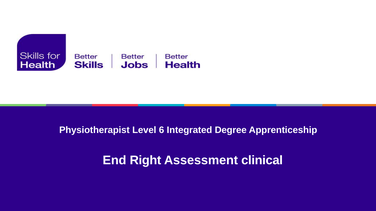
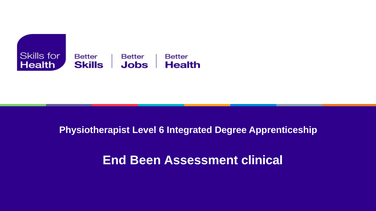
Right: Right -> Been (145, 161)
